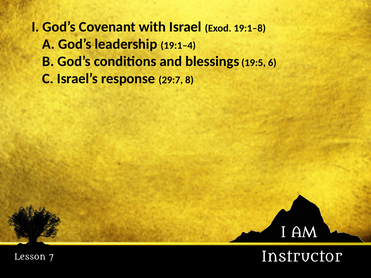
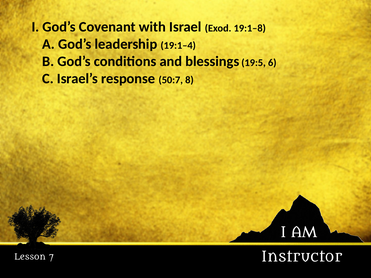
29:7: 29:7 -> 50:7 (171, 80)
